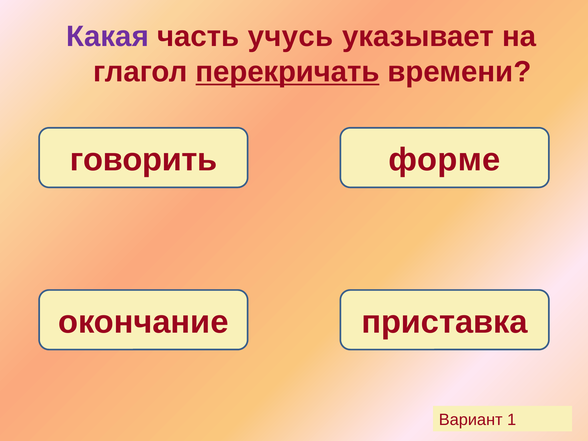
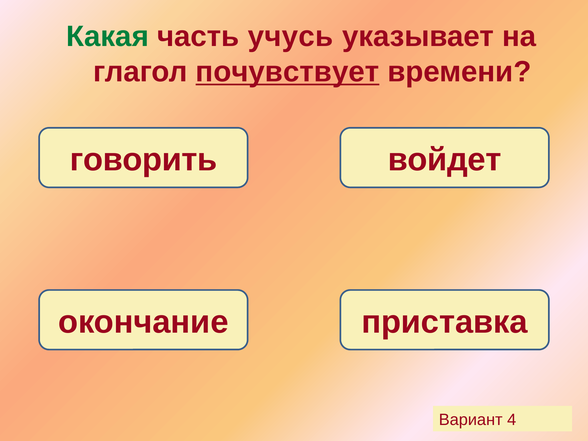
Какая colour: purple -> green (107, 36)
перекричать: перекричать -> почувствует (287, 72)
форме: форме -> войдет (445, 160)
1: 1 -> 4 (512, 420)
